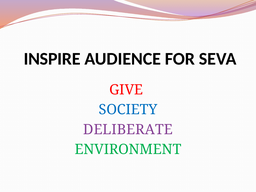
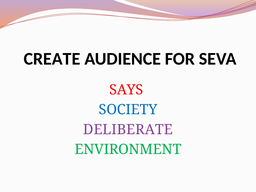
INSPIRE: INSPIRE -> CREATE (52, 59)
GIVE: GIVE -> SAYS (126, 90)
